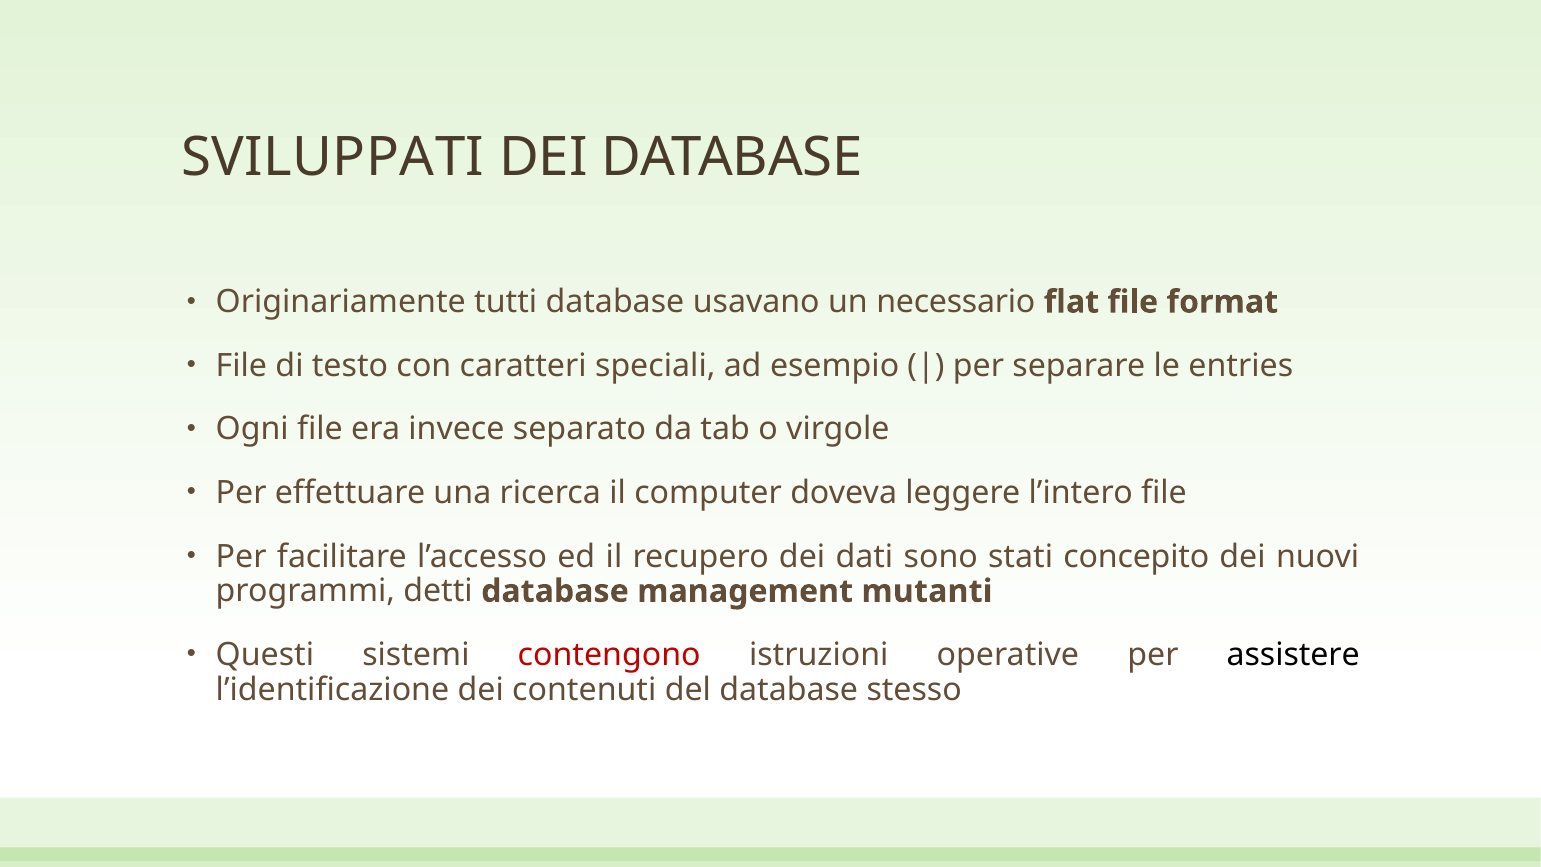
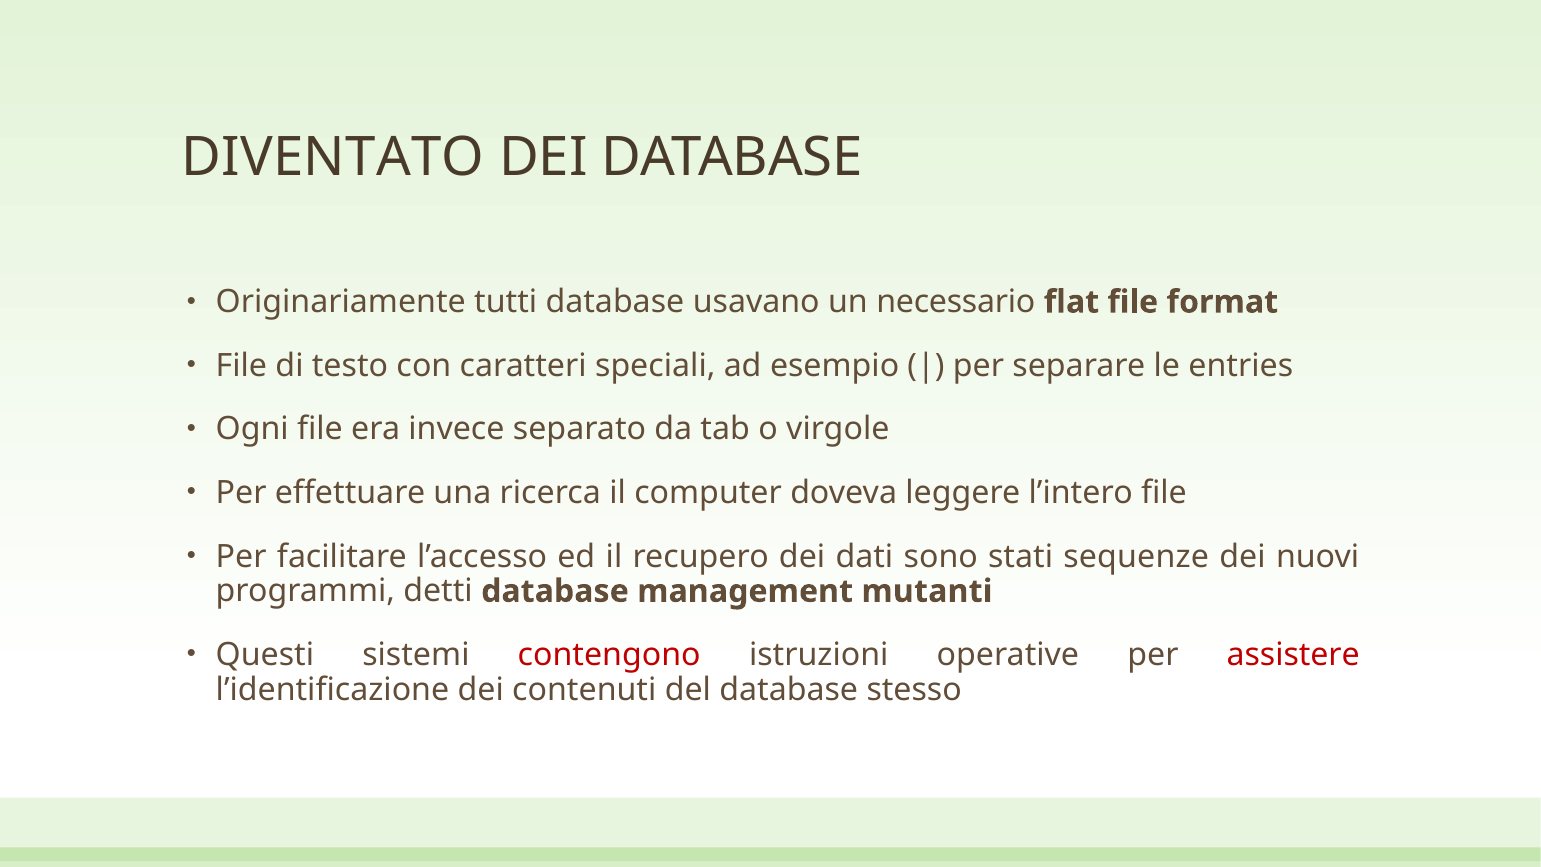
SVILUPPATI: SVILUPPATI -> DIVENTATO (333, 157)
concepito: concepito -> sequenze (1136, 556)
assistere colour: black -> red (1293, 655)
